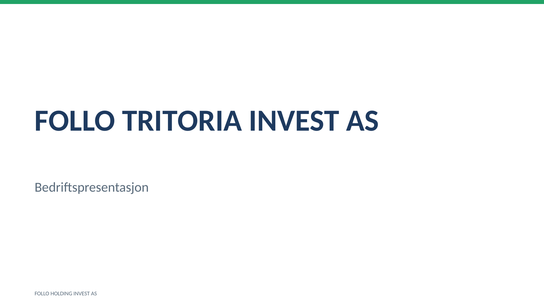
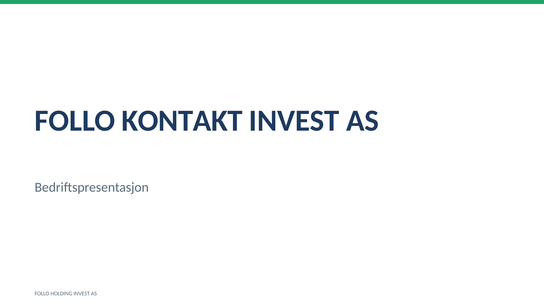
TRITORIA: TRITORIA -> KONTAKT (182, 121)
